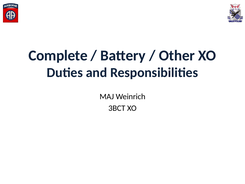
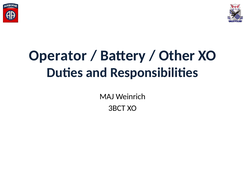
Complete: Complete -> Operator (58, 55)
